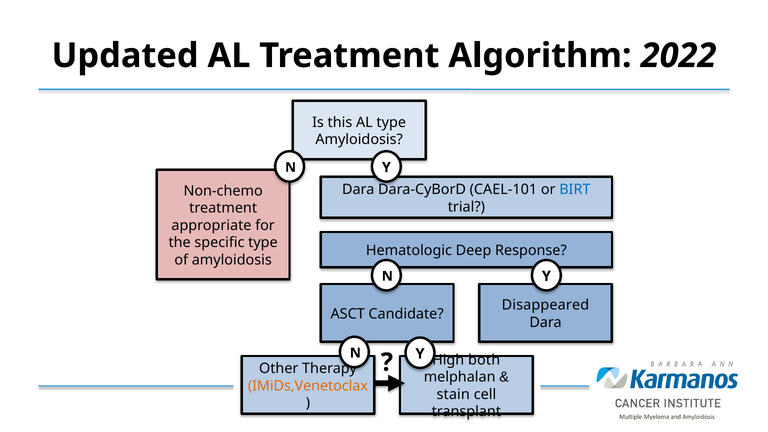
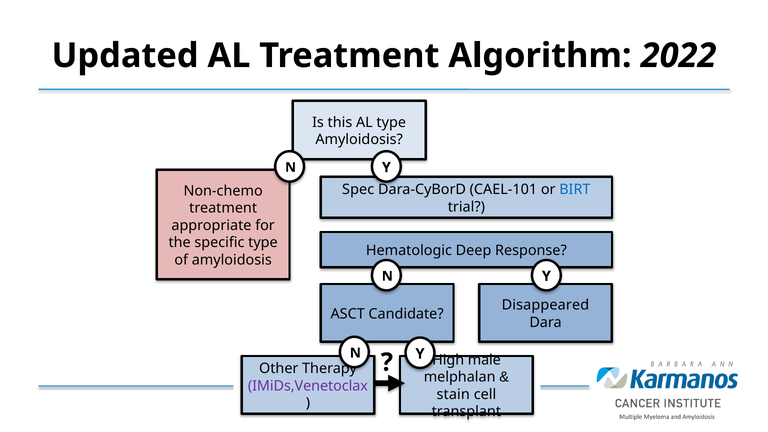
Dara: Dara -> Spec (358, 190)
both: both -> male (484, 360)
IMiDs,Venetoclax colour: orange -> purple (308, 386)
